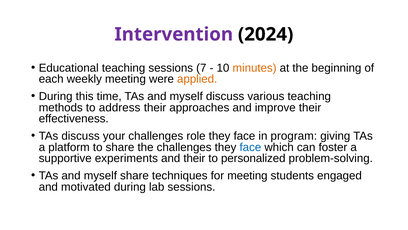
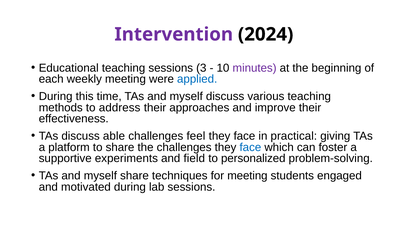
7: 7 -> 3 (201, 68)
minutes colour: orange -> purple (255, 68)
applied colour: orange -> blue (197, 79)
your: your -> able (114, 136)
role: role -> feel (196, 136)
program: program -> practical (294, 136)
and their: their -> field (194, 158)
